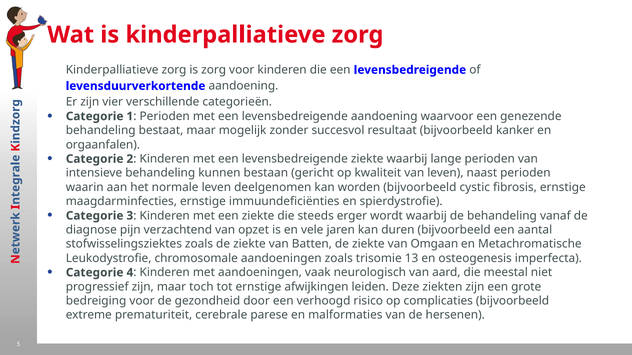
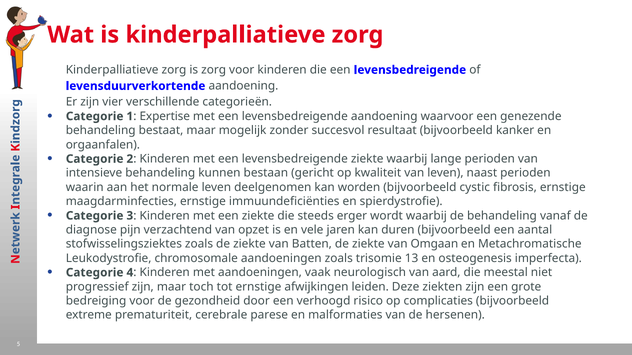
Perioden: Perioden -> Expertise (165, 116)
